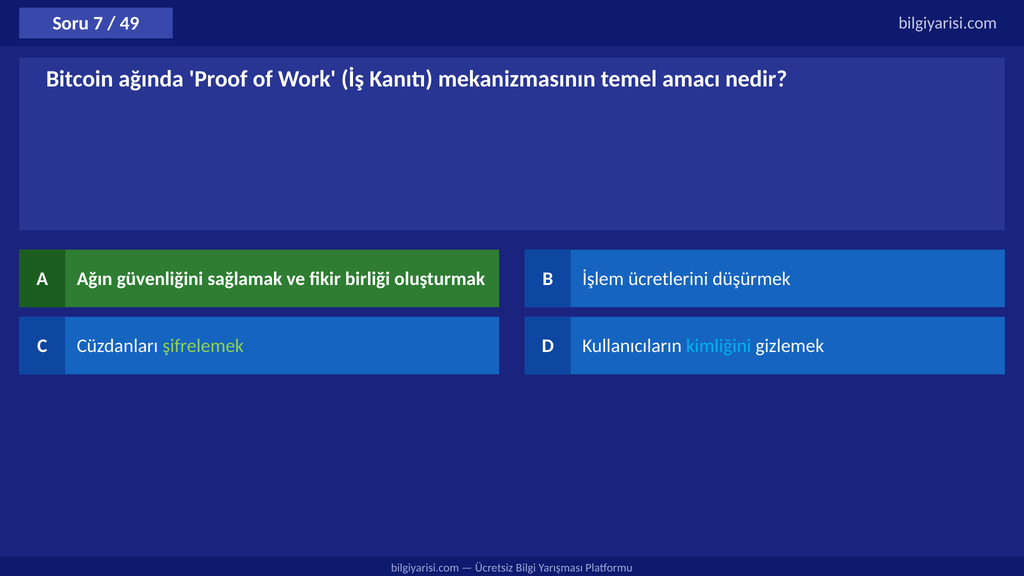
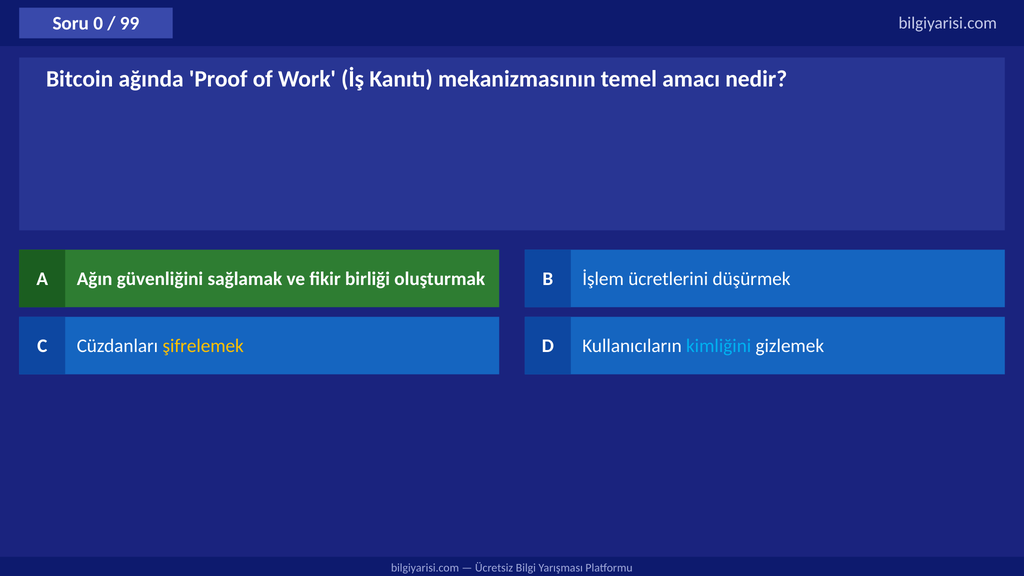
7: 7 -> 0 (98, 23)
49: 49 -> 99 (130, 23)
şifrelemek colour: light green -> yellow (203, 346)
